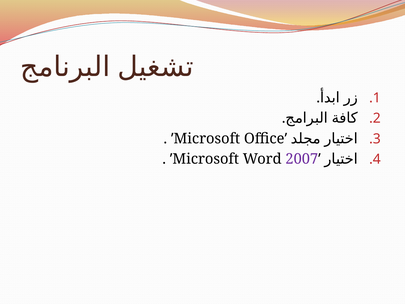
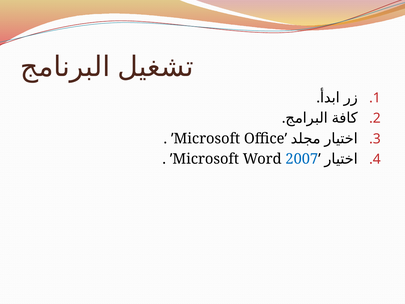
2007 colour: purple -> blue (302, 159)
